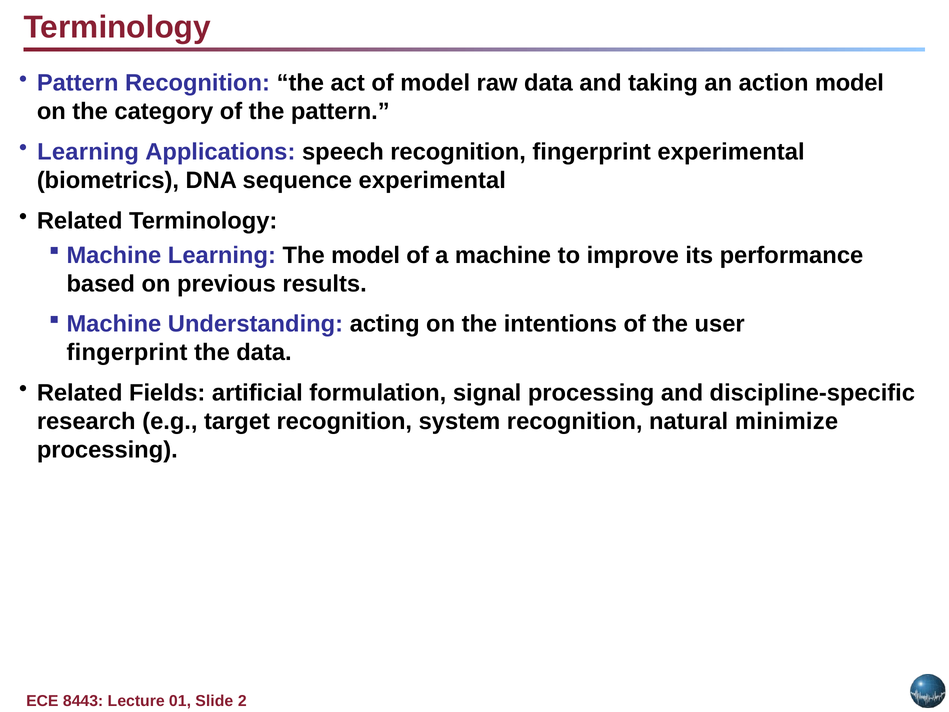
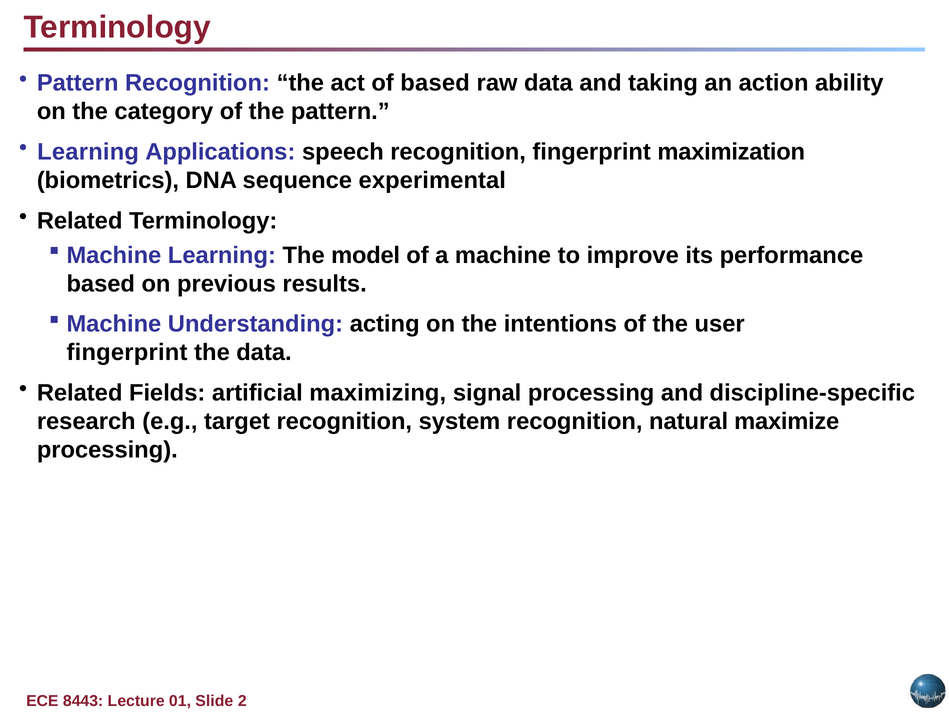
of model: model -> based (435, 83)
action model: model -> ability (849, 83)
fingerprint experimental: experimental -> maximization (731, 152)
formulation: formulation -> maximizing (378, 393)
minimize: minimize -> maximize (787, 421)
